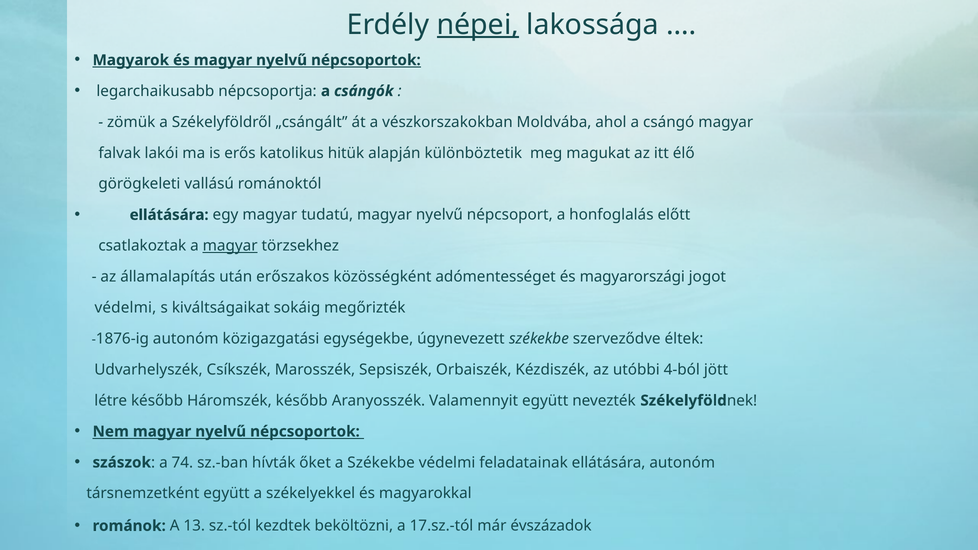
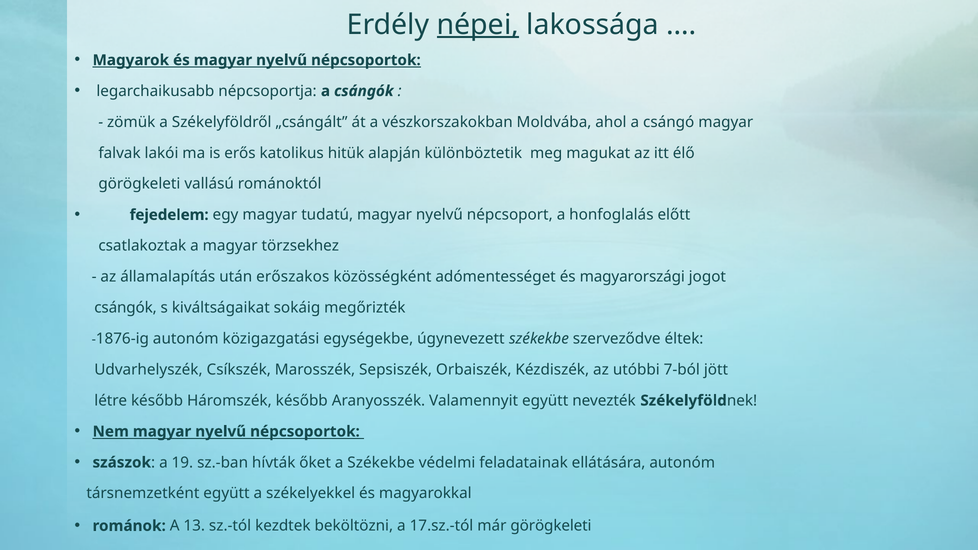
ellátására: ellátására -> fejedelem (169, 215)
magyar underline: present -> none (230, 246)
védelmi: védelmi -> csángók (126, 308)
4-ból: 4-ból -> 7-ból (682, 370)
74: 74 -> 19 (182, 463)
már évszázadok: évszázadok -> görögkeleti (551, 526)
